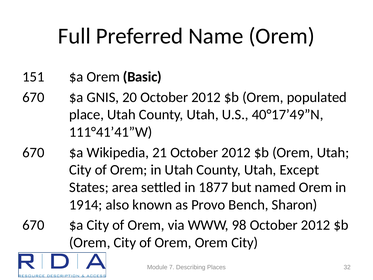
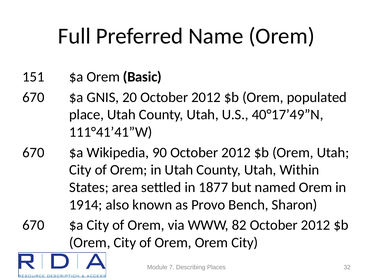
21: 21 -> 90 (160, 152)
Except: Except -> Within (299, 170)
98: 98 -> 82 (239, 225)
